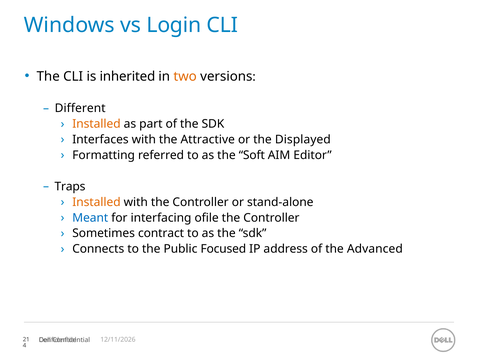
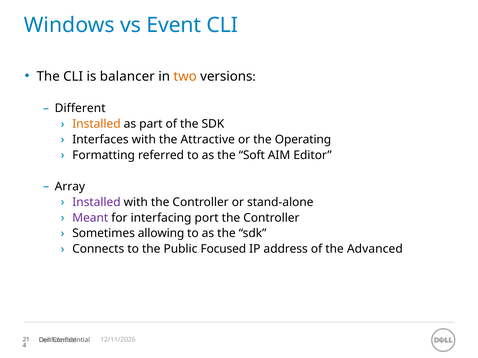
Login: Login -> Event (174, 25)
inherited: inherited -> balancer (127, 76)
Displayed: Displayed -> Operating (303, 140)
Traps: Traps -> Array (70, 187)
Installed colour: orange -> purple (96, 202)
Meant colour: blue -> purple (90, 218)
ofile: ofile -> port (207, 218)
contract: contract -> allowing (161, 234)
